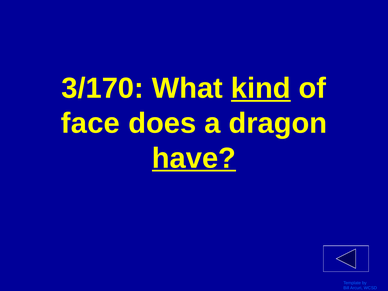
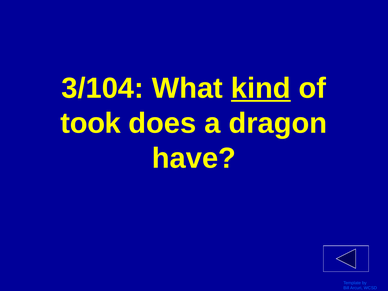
3/170: 3/170 -> 3/104 (103, 88)
face: face -> took (91, 123)
have underline: present -> none (194, 158)
